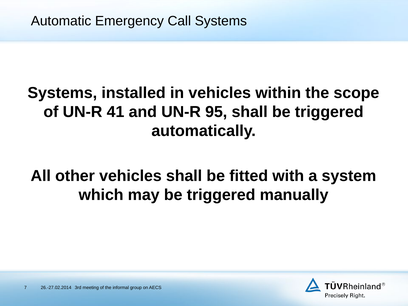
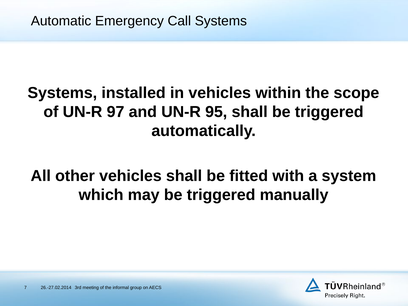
41: 41 -> 97 (116, 112)
